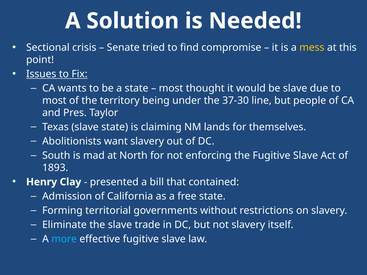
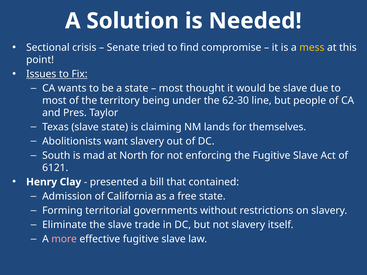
37-30: 37-30 -> 62-30 (236, 101)
1893: 1893 -> 6121 (55, 168)
more colour: light blue -> pink (64, 239)
